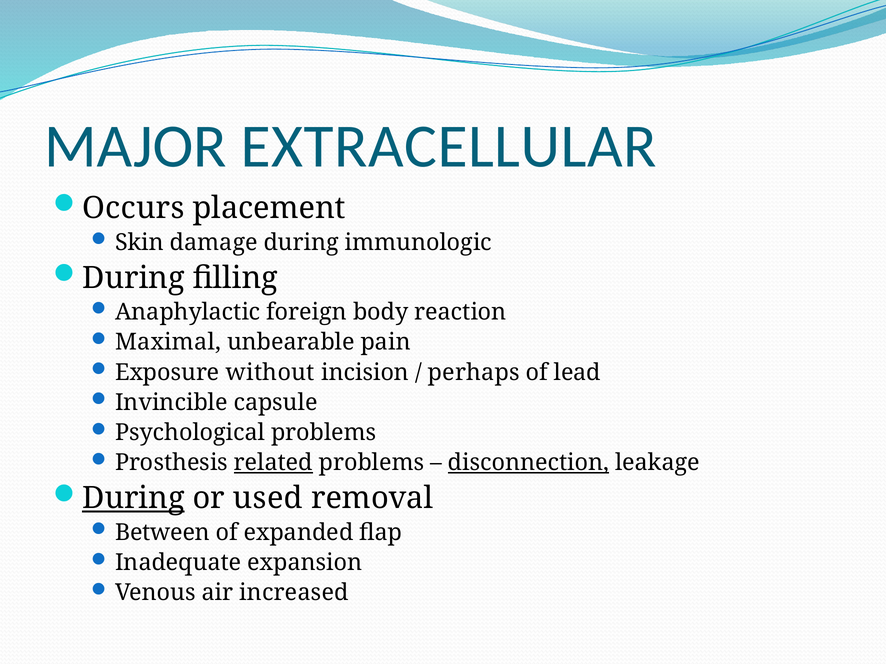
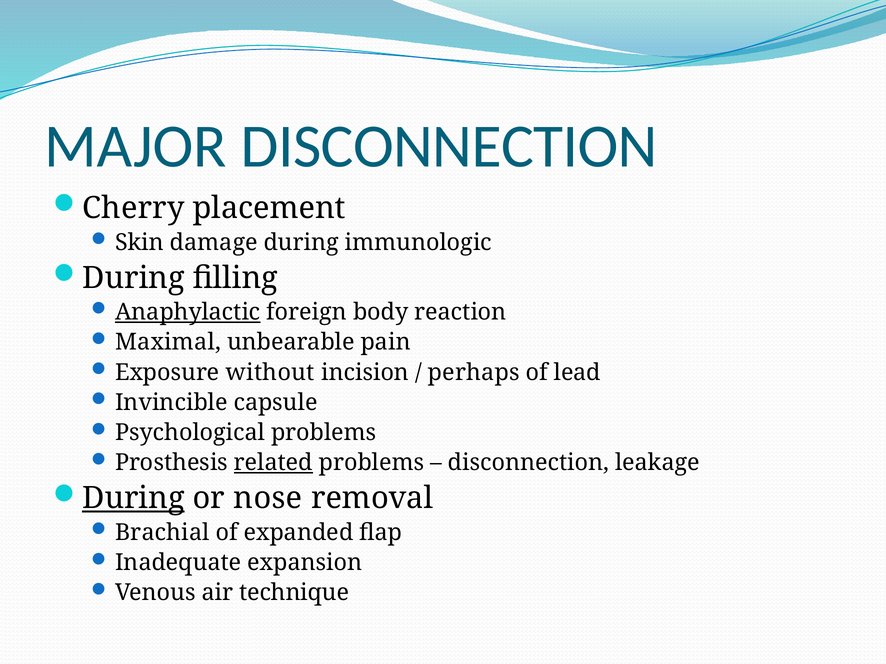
MAJOR EXTRACELLULAR: EXTRACELLULAR -> DISCONNECTION (449, 146)
Occurs: Occurs -> Cherry (133, 208)
Anaphylactic underline: none -> present (188, 312)
disconnection underline: present -> none (529, 463)
used: used -> nose (268, 499)
Between: Between -> Brachial (162, 533)
increased: increased -> technique (294, 593)
